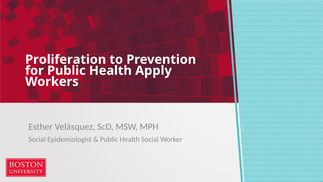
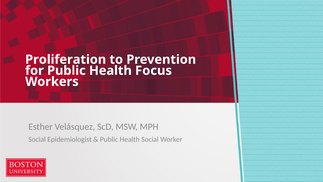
Apply: Apply -> Focus (154, 70)
